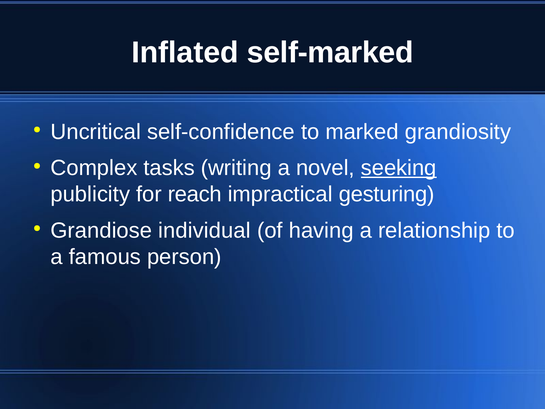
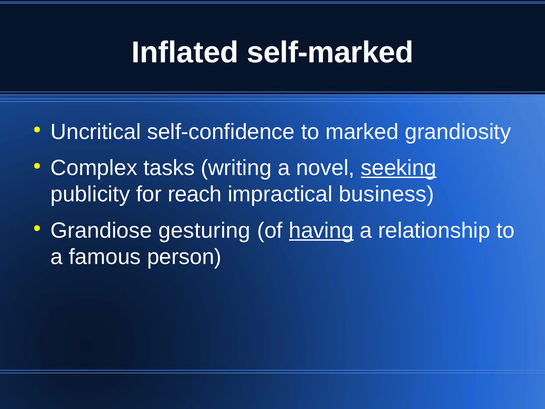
gesturing: gesturing -> business (386, 194)
individual: individual -> gesturing (204, 230)
having underline: none -> present (321, 230)
